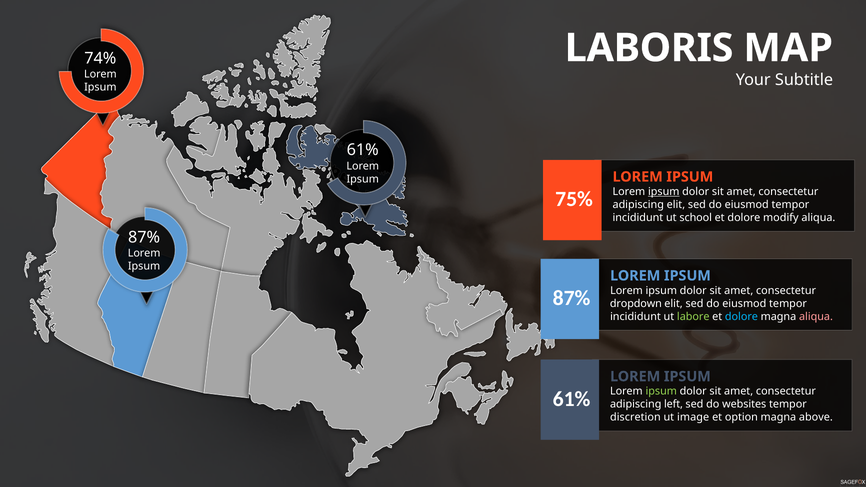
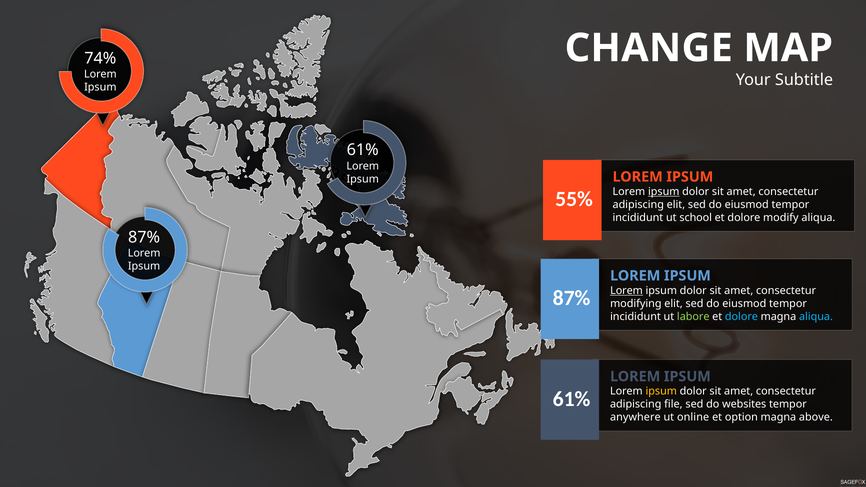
LABORIS: LABORIS -> CHANGE (649, 48)
75%: 75% -> 55% (574, 199)
Lorem underline: none -> present (626, 291)
dropdown: dropdown -> modifying (636, 304)
aliqua colour: pink -> light blue (816, 317)
ipsum colour: light green -> yellow (661, 391)
left: left -> file (673, 404)
discretion: discretion -> anywhere (635, 417)
image: image -> online (693, 417)
